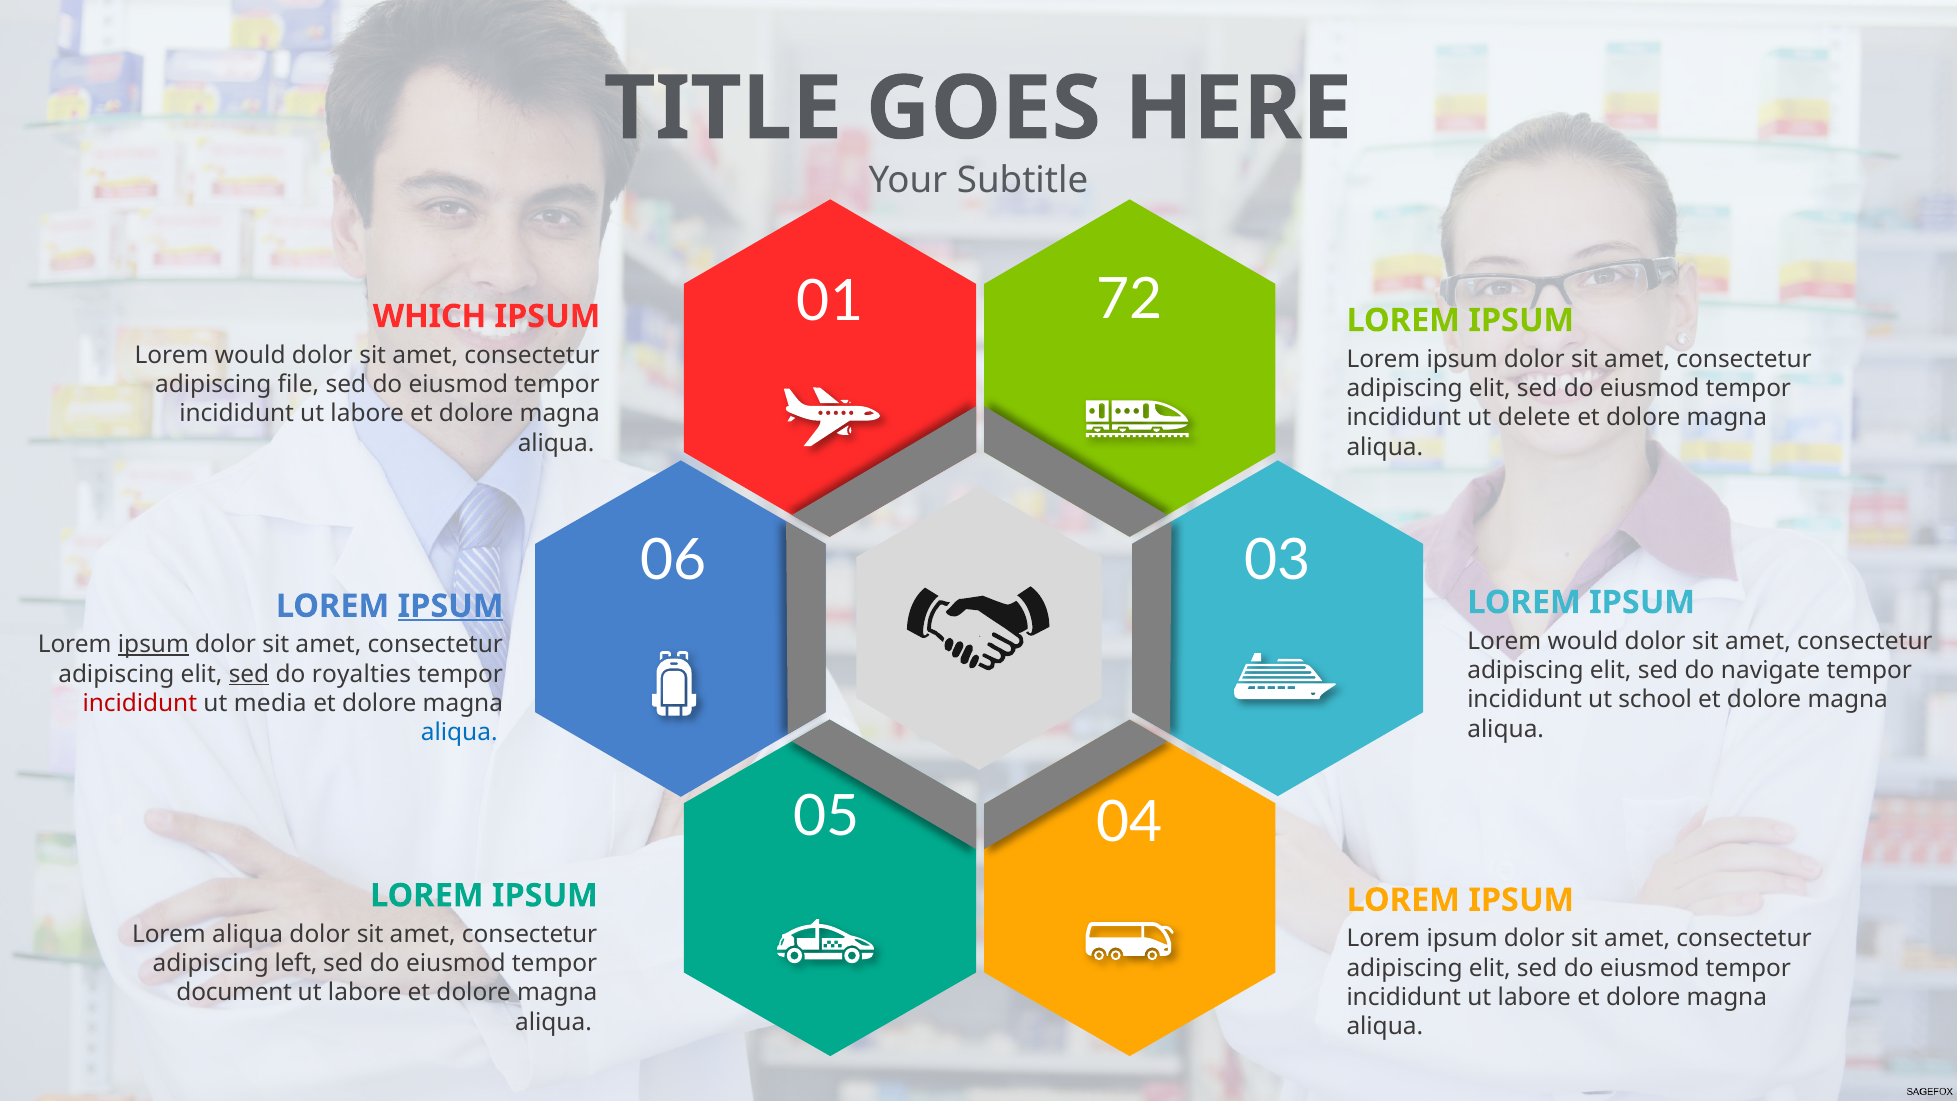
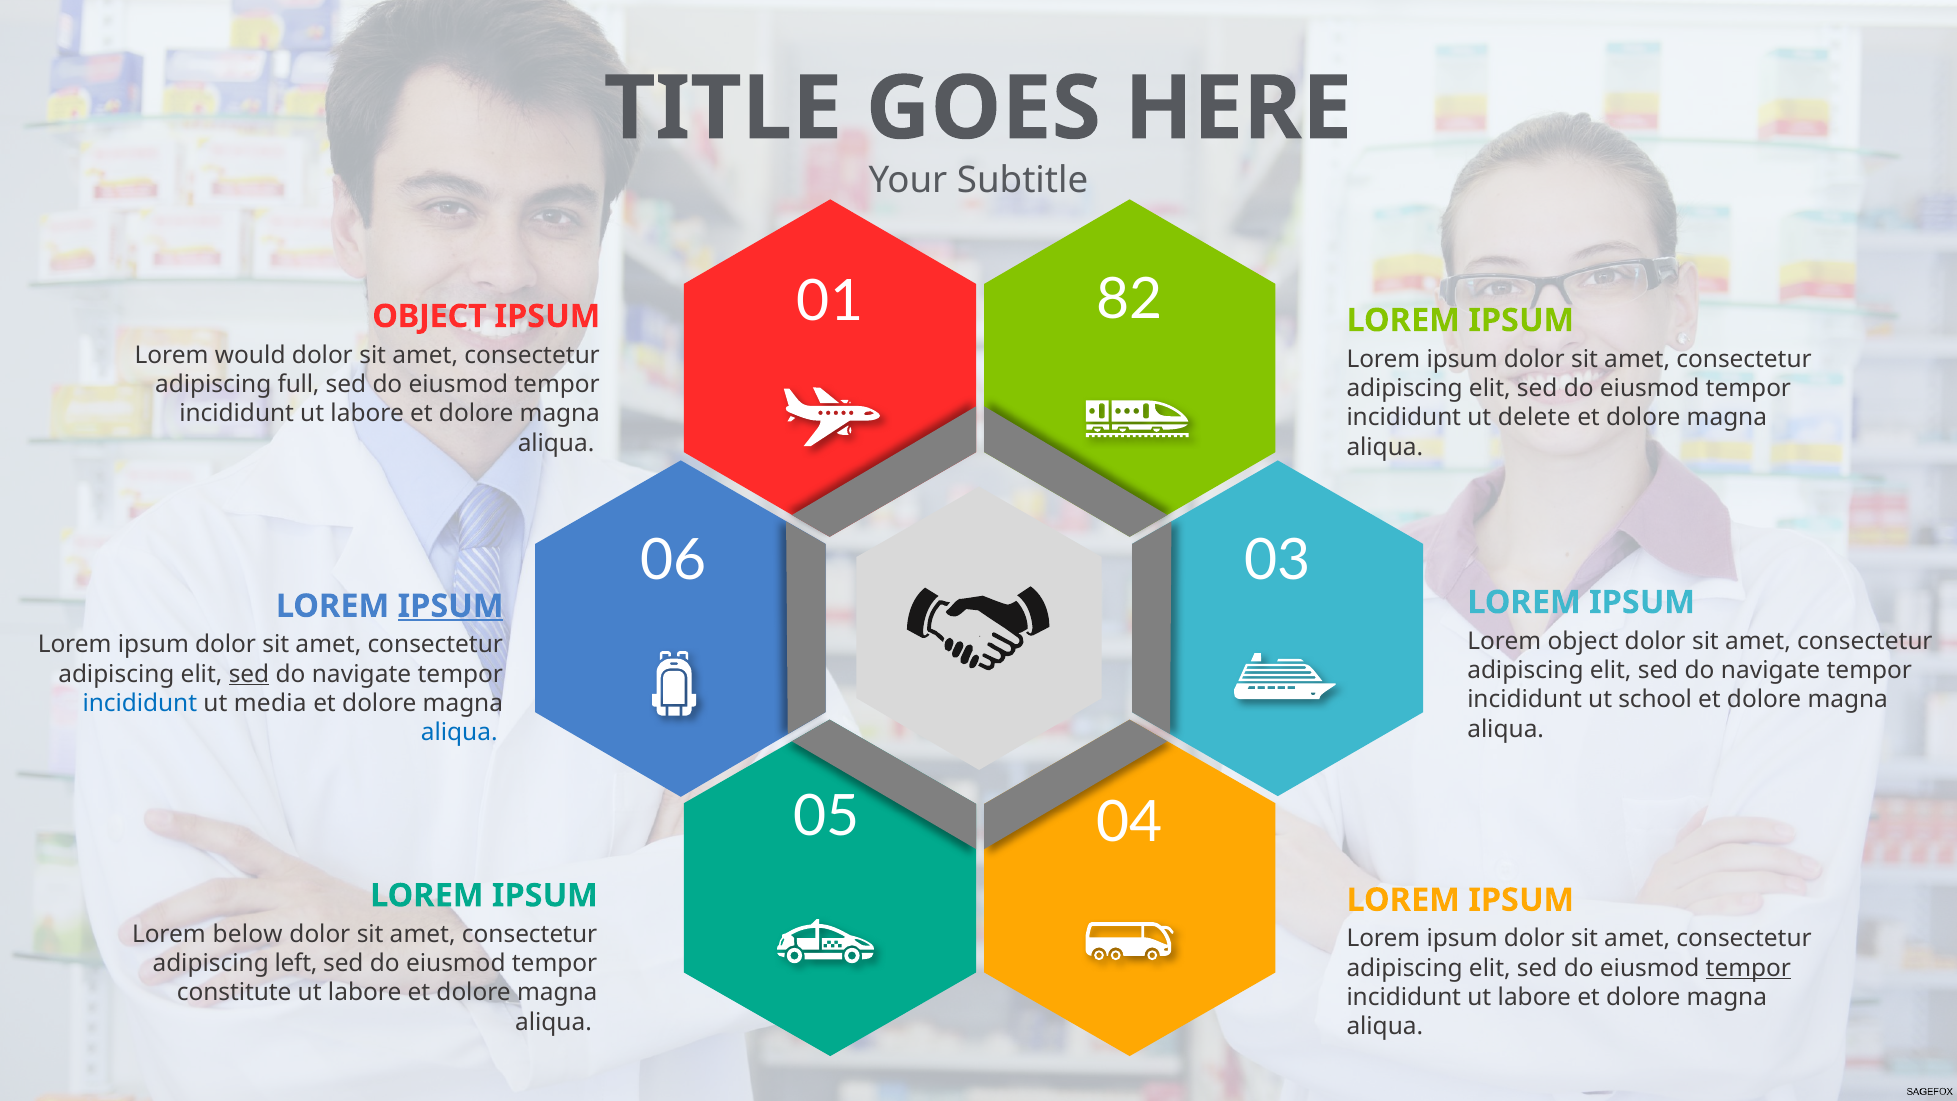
72: 72 -> 82 (1130, 300)
WHICH: WHICH -> OBJECT (430, 316)
file: file -> full (299, 384)
would: would -> object (1583, 641)
ipsum underline: present -> none (153, 645)
royalties: royalties -> navigate (362, 674)
incididunt colour: red -> blue (140, 703)
Lorem aliqua: aliqua -> below (248, 934)
tempor underline: none -> present (1748, 968)
document: document -> constitute (234, 993)
